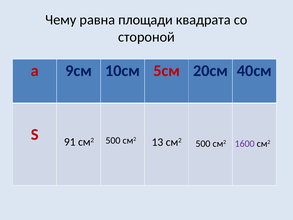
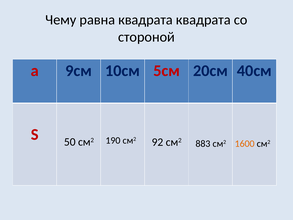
равна площади: площади -> квадрата (145, 20)
91: 91 -> 50 (70, 142)
500: 500 -> 190 (113, 140)
13: 13 -> 92 (157, 142)
500: 500 -> 883 (203, 144)
1600 colour: purple -> orange (245, 144)
